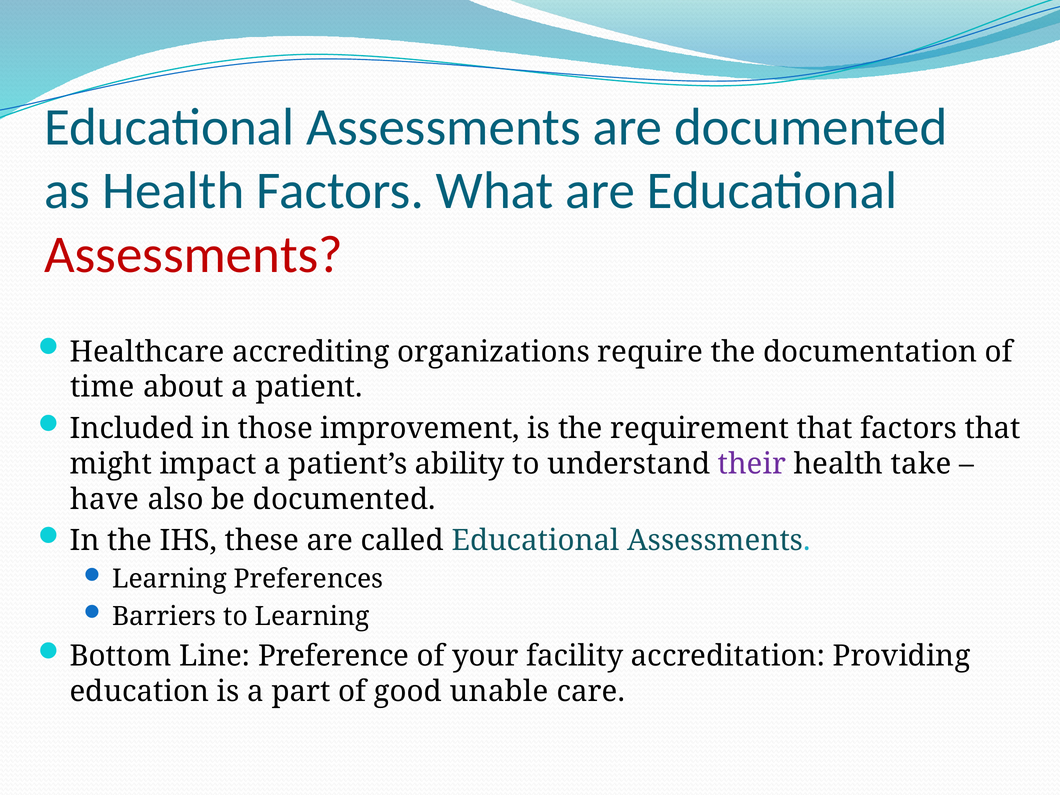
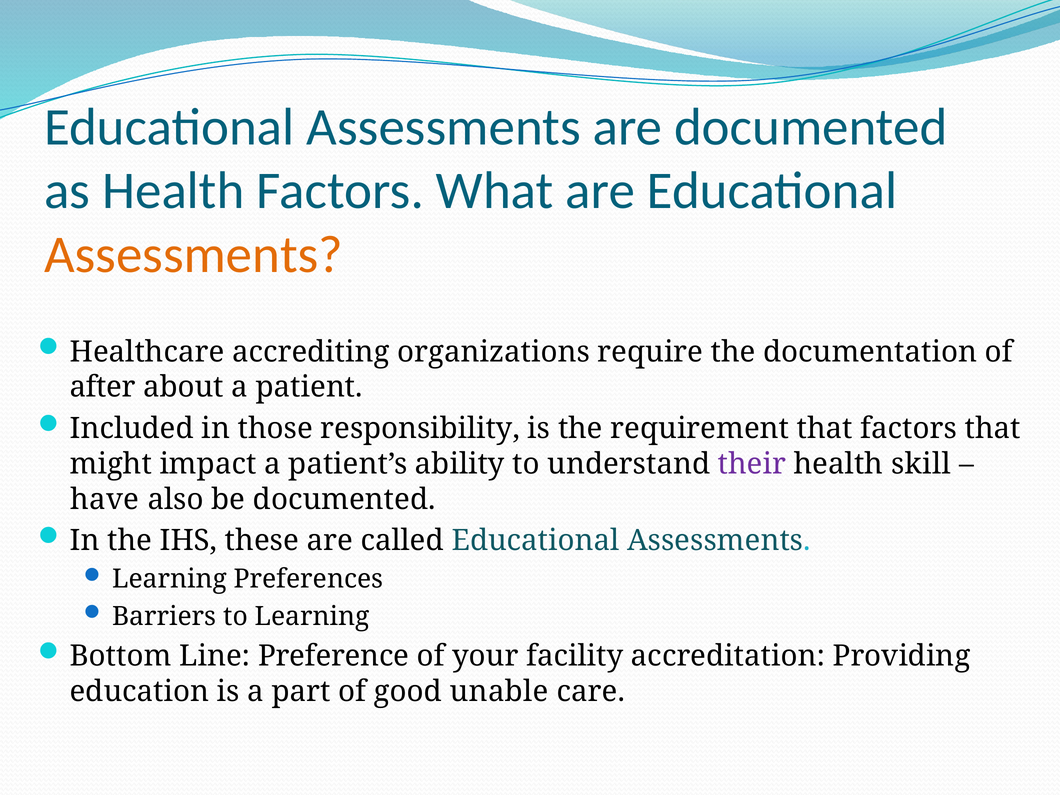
Assessments colour: red -> orange (194, 255)
time: time -> after (103, 387)
improvement: improvement -> responsibility (420, 429)
take: take -> skill (921, 464)
